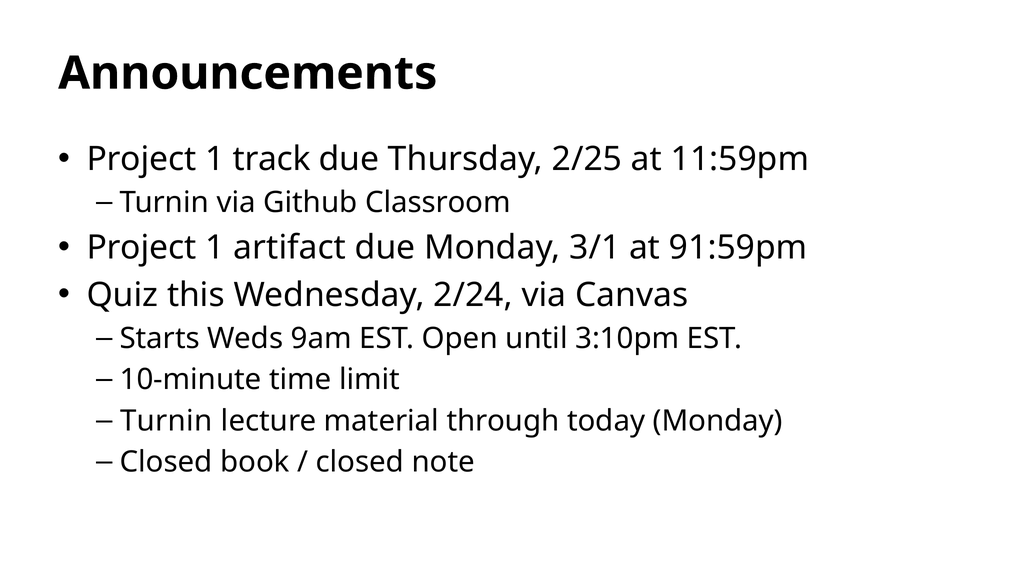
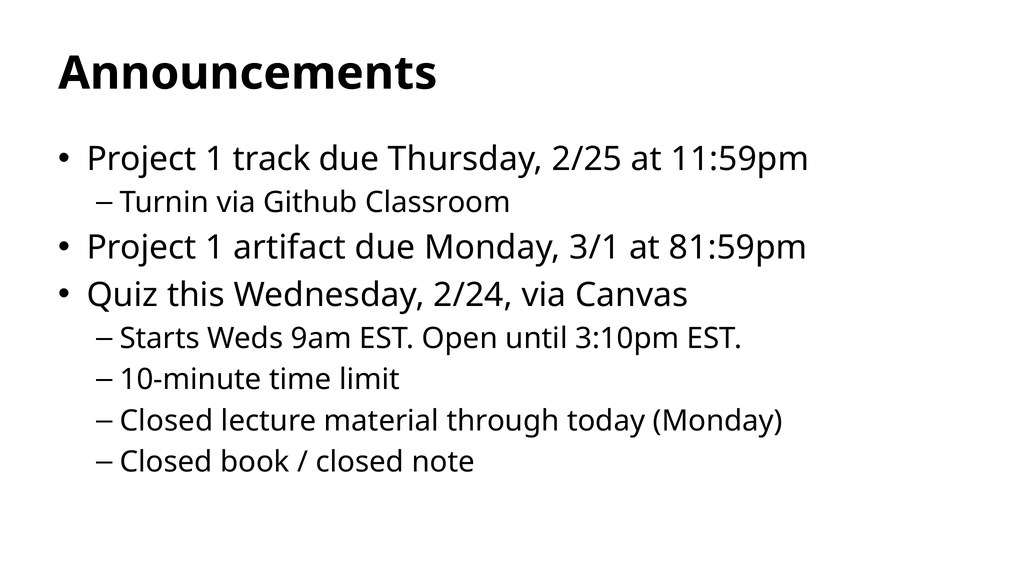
91:59pm: 91:59pm -> 81:59pm (738, 248)
Turnin: Turnin -> Closed (166, 421)
